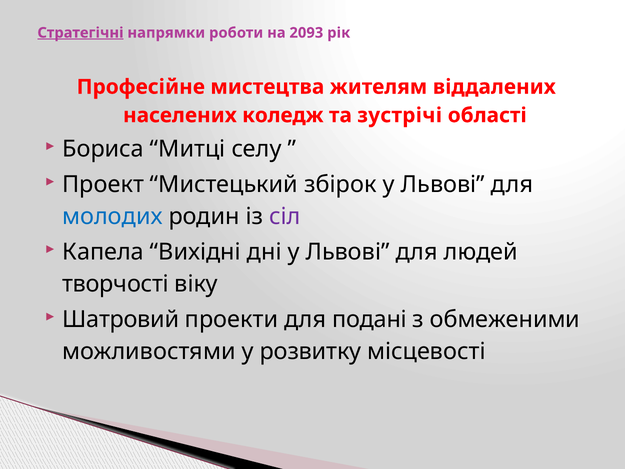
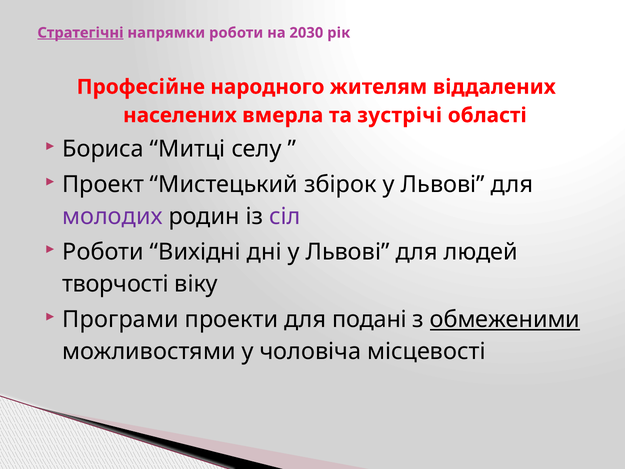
2093: 2093 -> 2030 (306, 33)
мистецтва: мистецтва -> народного (267, 87)
коледж: коледж -> вмерла (283, 115)
молодих colour: blue -> purple (112, 217)
Капела: Капела -> Роботи (103, 252)
Шатровий: Шатровий -> Програми (121, 320)
обмеженими underline: none -> present (505, 320)
розвитку: розвитку -> чоловіча (310, 351)
